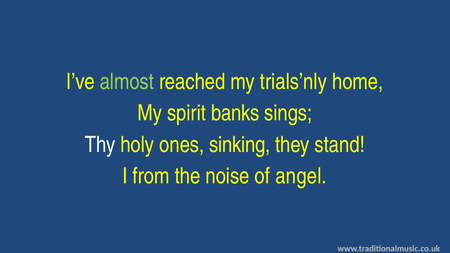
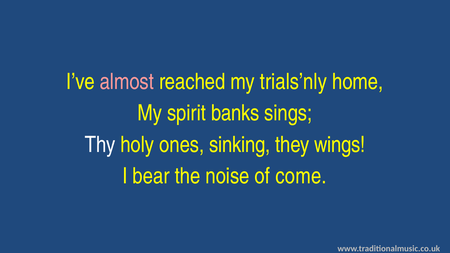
almost colour: light green -> pink (127, 82)
stand: stand -> wings (340, 145)
from: from -> bear (151, 176)
angel: angel -> come (301, 176)
